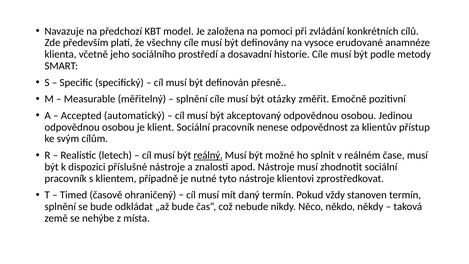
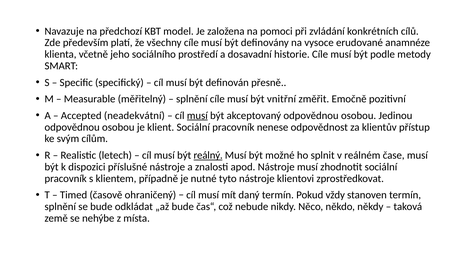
otázky: otázky -> vnitřní (281, 99)
automatický: automatický -> neadekvátní (134, 115)
musí underline: none -> present (197, 115)
